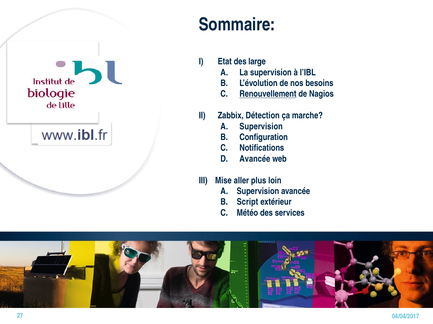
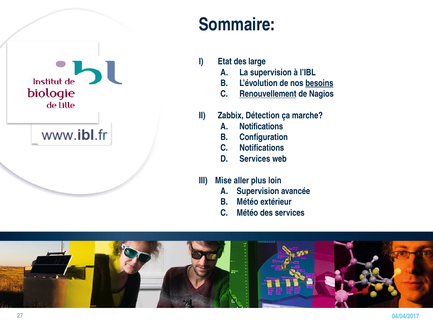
besoins underline: none -> present (319, 83)
Supervision: Supervision -> Notifications (261, 127)
Avancée: Avancée -> Services (255, 159)
Script: Script -> Météo (248, 202)
